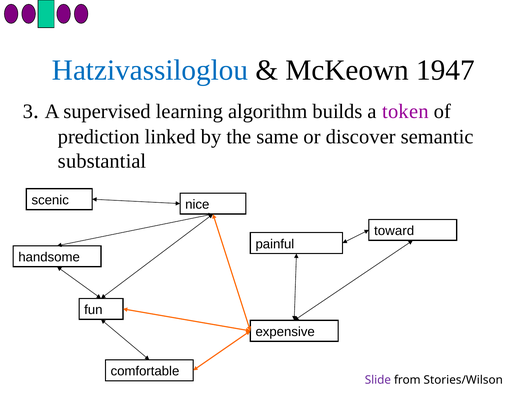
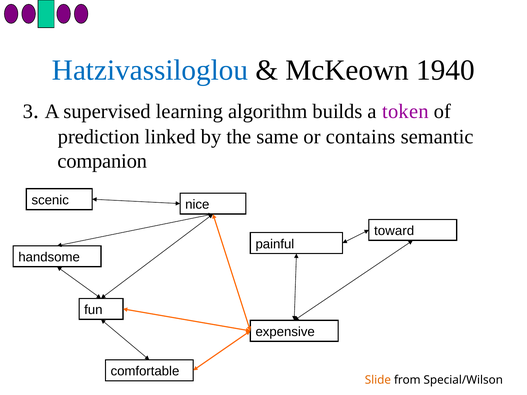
1947: 1947 -> 1940 (445, 70)
discover: discover -> contains (361, 137)
substantial: substantial -> companion (102, 161)
Slide colour: purple -> orange (378, 380)
Stories/Wilson: Stories/Wilson -> Special/Wilson (463, 380)
